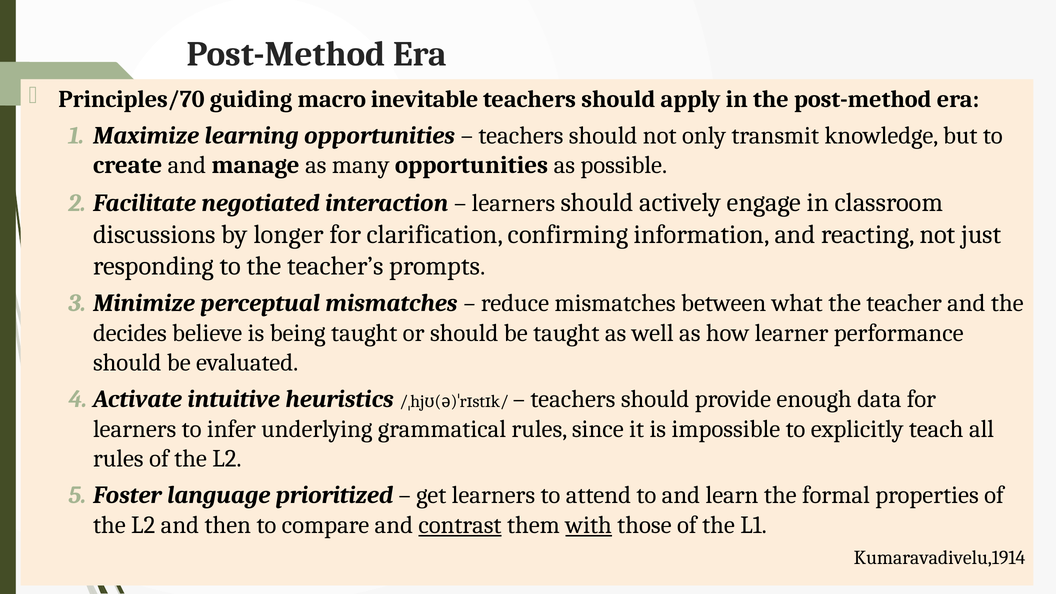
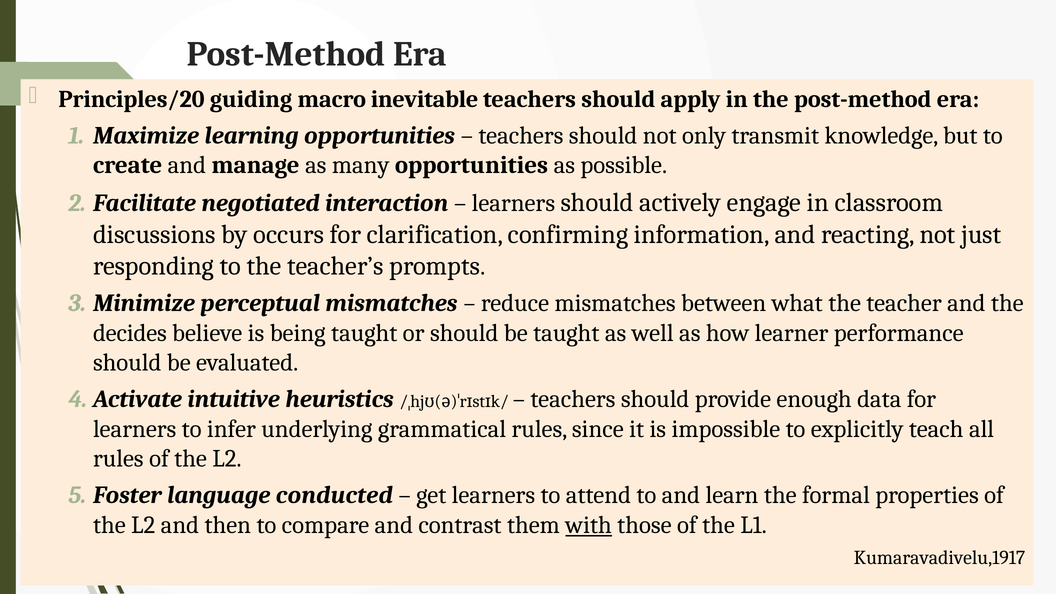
Principles/70: Principles/70 -> Principles/20 (132, 99)
longer: longer -> occurs (289, 234)
prioritized: prioritized -> conducted (334, 495)
contrast underline: present -> none (460, 525)
Kumaravadivelu,1914: Kumaravadivelu,1914 -> Kumaravadivelu,1917 (939, 558)
